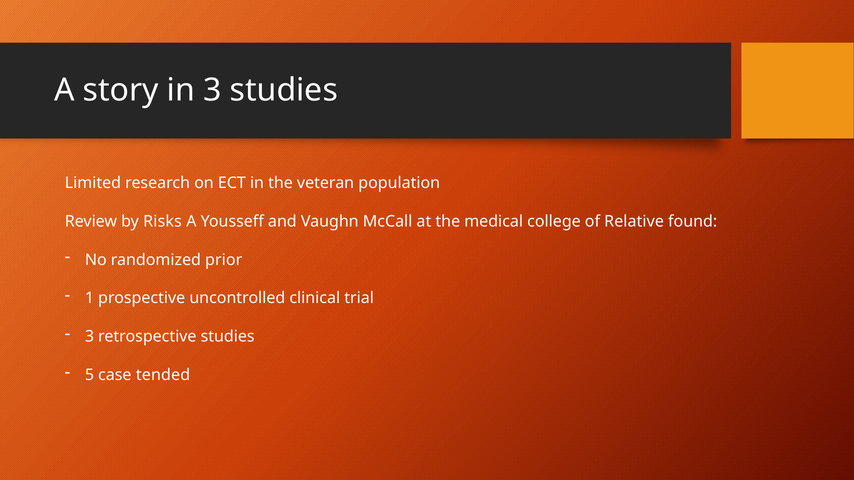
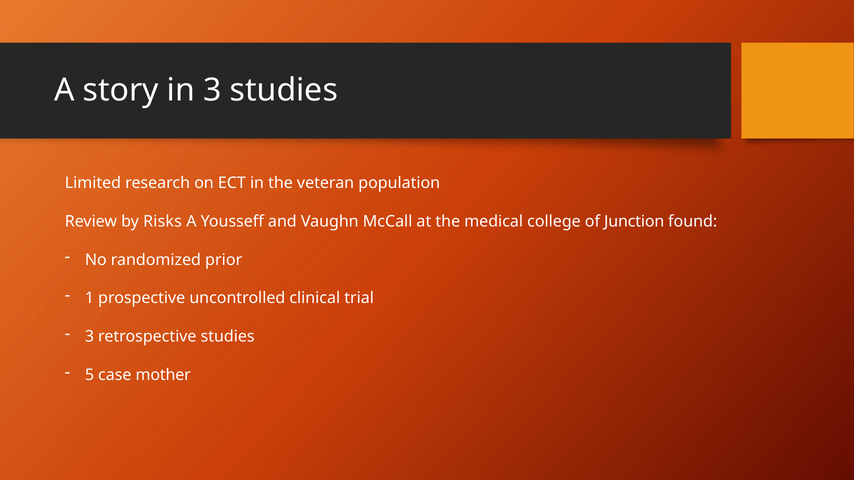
Relative: Relative -> Junction (634, 222)
tended: tended -> mother (163, 375)
